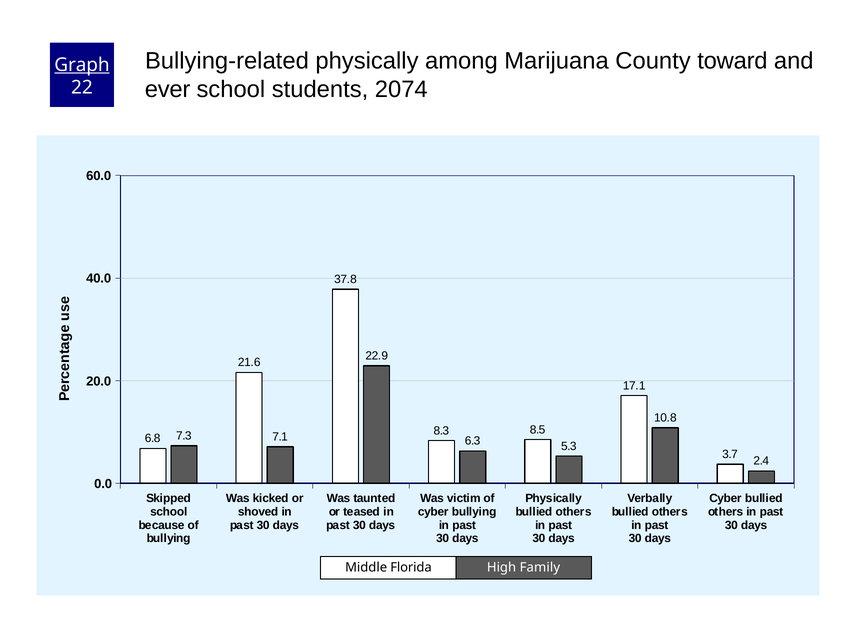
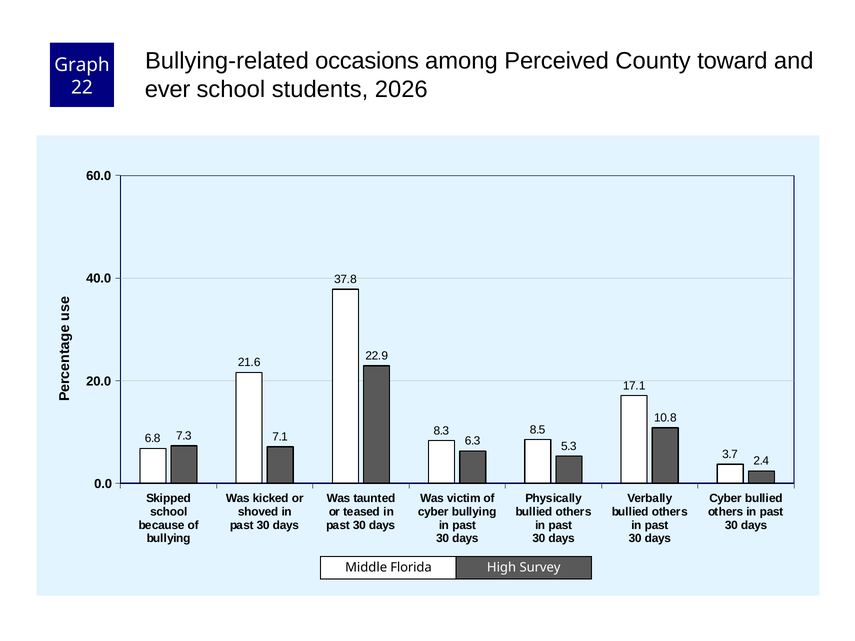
Bullying-related physically: physically -> occasions (367, 61)
Marijuana: Marijuana -> Perceived (557, 61)
Graph underline: present -> none (82, 65)
2074: 2074 -> 2026 (401, 89)
Family: Family -> Survey (540, 568)
